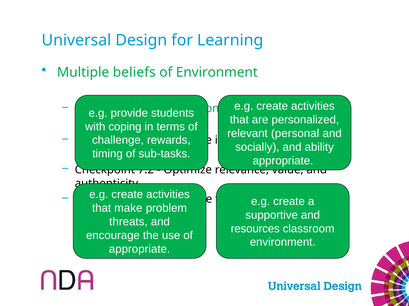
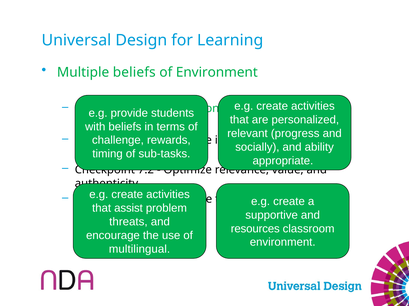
with coping: coping -> beliefs (125, 127)
personal: personal -> progress (295, 134)
make: make -> assist (128, 209)
appropriate: appropriate -> multilingual (140, 250)
